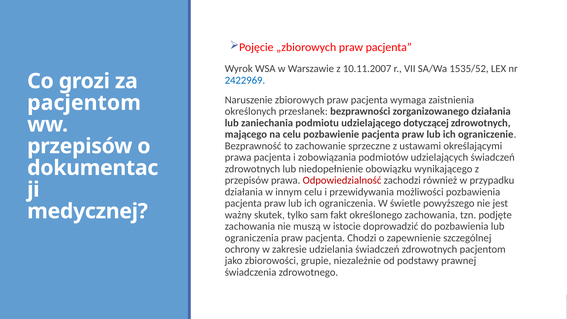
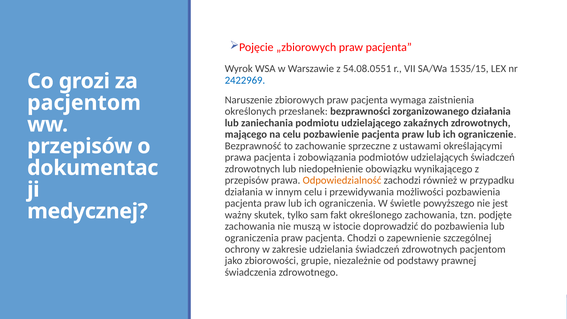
10.11.2007: 10.11.2007 -> 54.08.0551 (367, 69)
1535/52: 1535/52 -> 1535/15 (469, 69)
dotyczącej: dotyczącej -> zakaźnych (426, 123)
Odpowiedzialność colour: red -> orange (342, 180)
